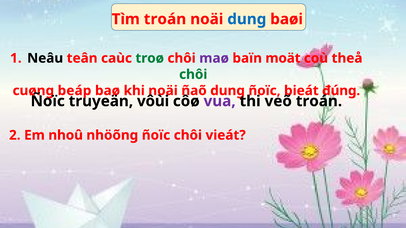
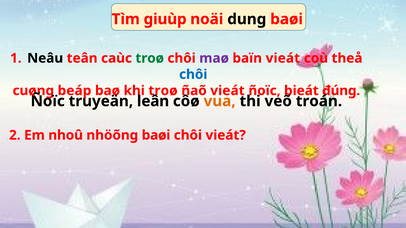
Tìm troán: troán -> giuùp (165, 19)
dung colour: blue -> black (247, 19)
baïn moät: moät -> vieát (283, 58)
chôi colour: green -> blue (193, 75)
khi noäi: noäi -> troø (163, 91)
ñaõ dung: dung -> vieát (227, 91)
vôùi: vôùi -> leân (153, 101)
vua colour: purple -> orange (220, 101)
nhöõng ñoïc: ñoïc -> baøi (156, 135)
